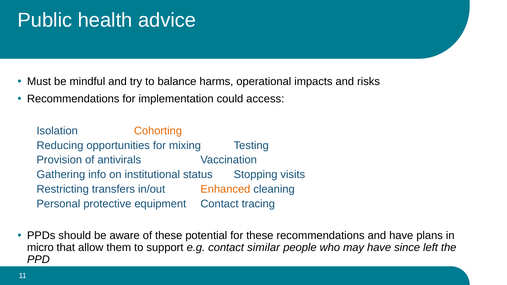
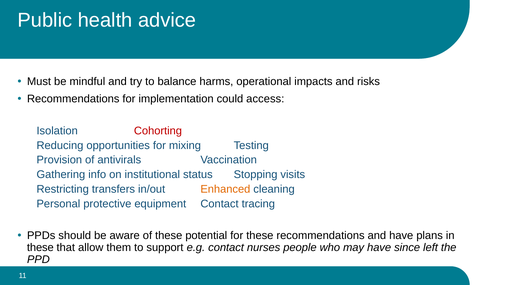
Cohorting colour: orange -> red (158, 131)
micro: micro -> these (40, 248)
similar: similar -> nurses (264, 248)
